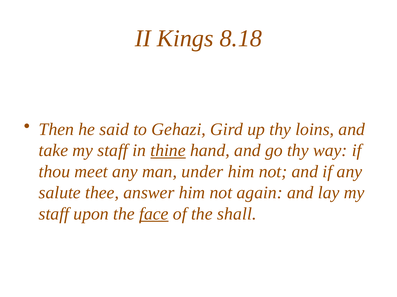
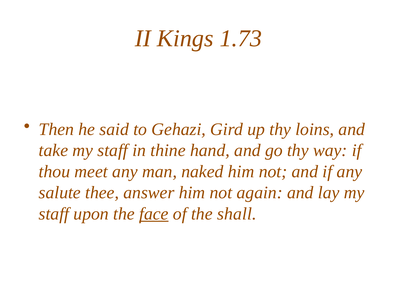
8.18: 8.18 -> 1.73 (241, 38)
thine underline: present -> none (168, 151)
under: under -> naked (202, 172)
